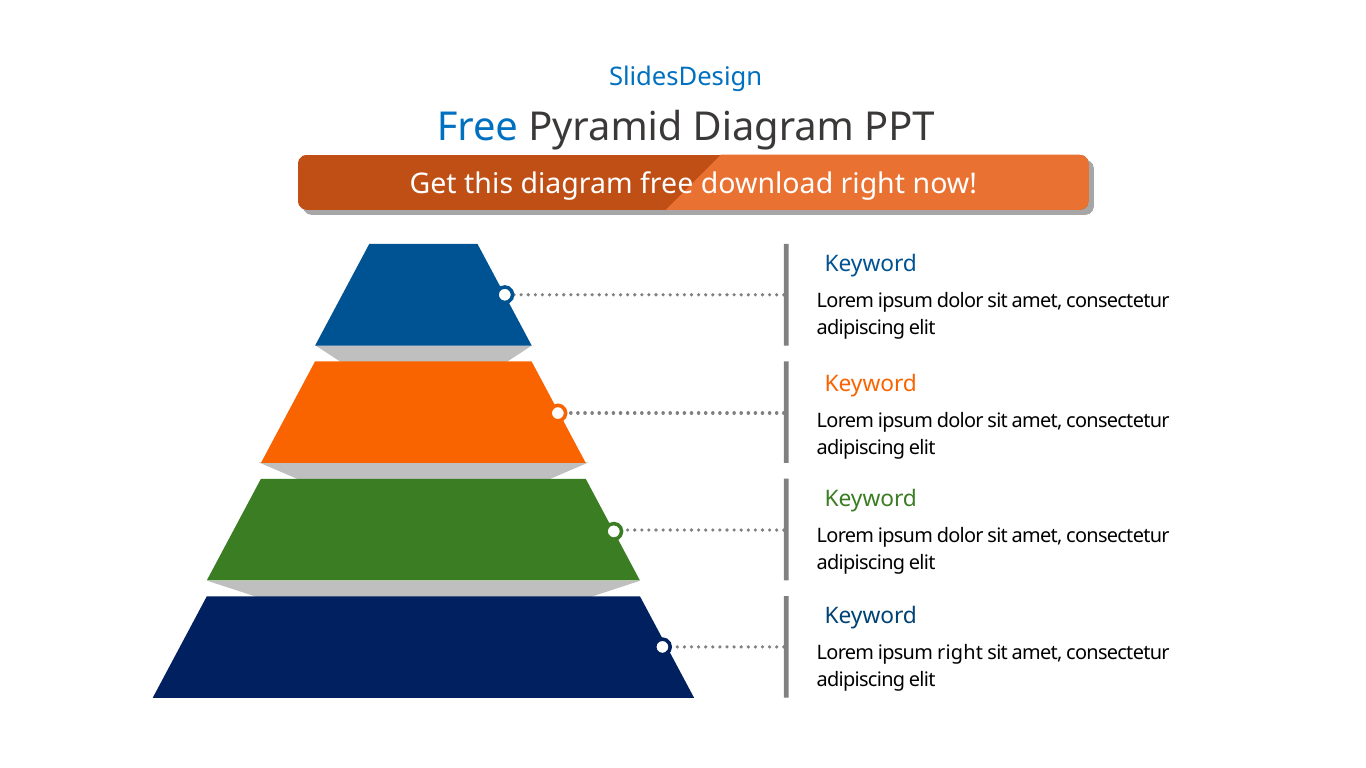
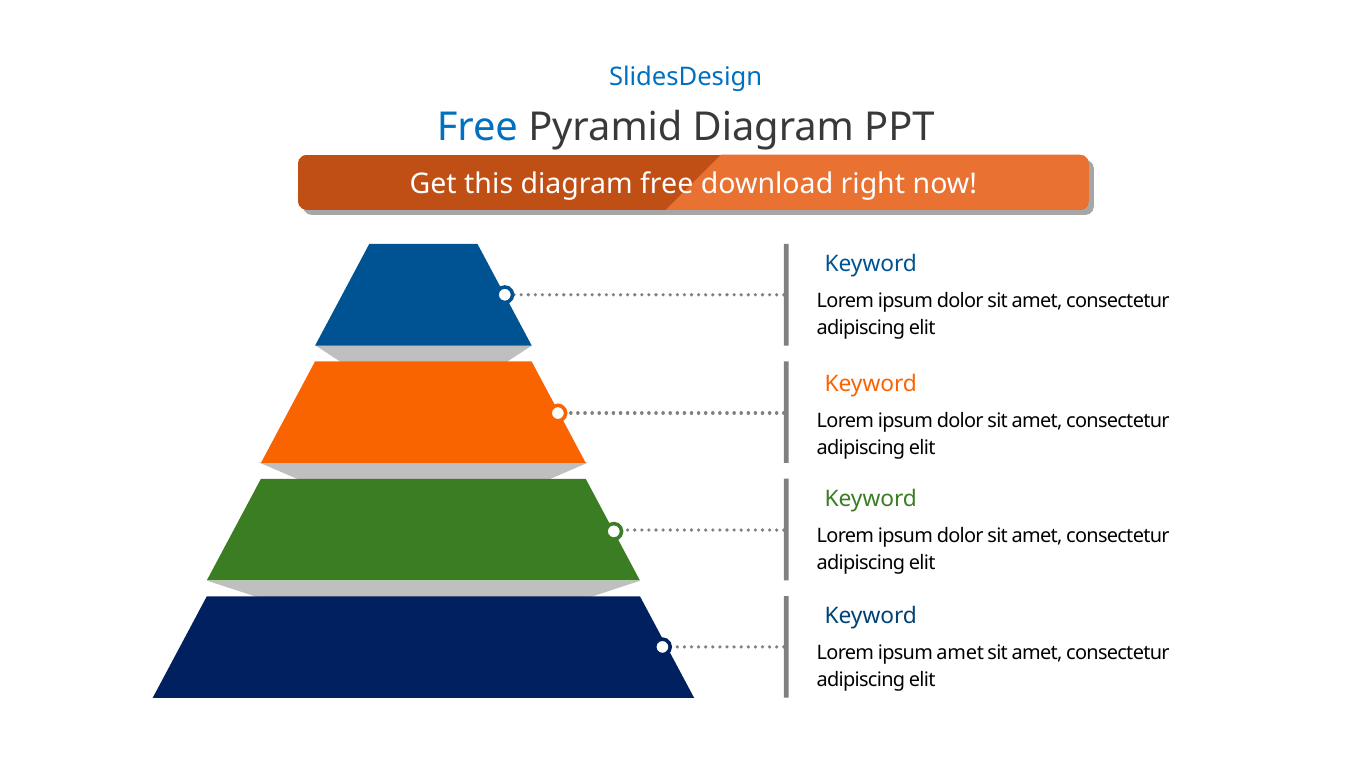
ipsum right: right -> amet (960, 653)
